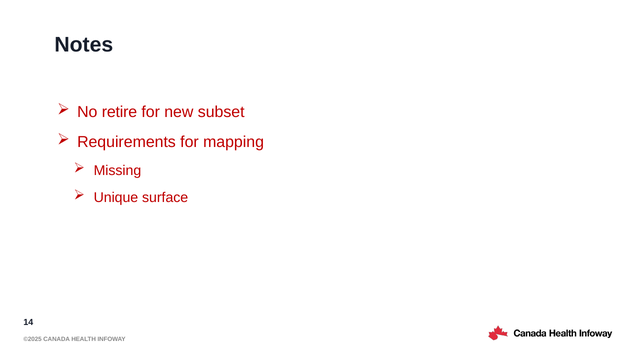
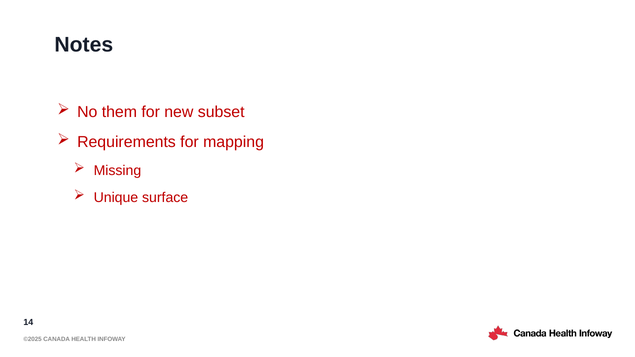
retire: retire -> them (119, 112)
